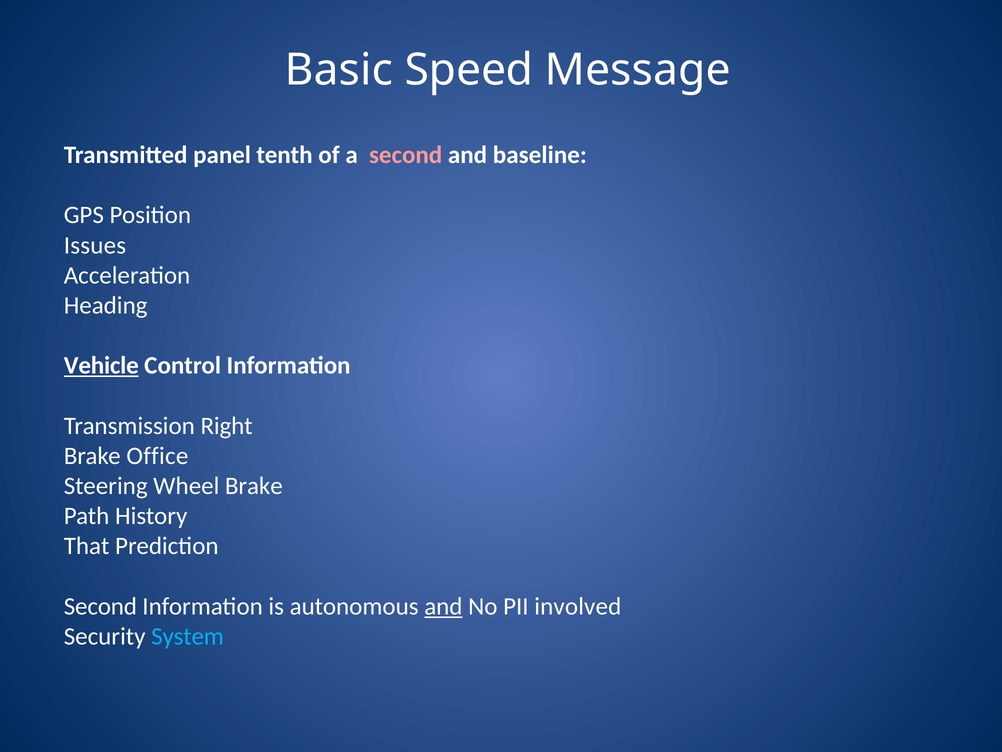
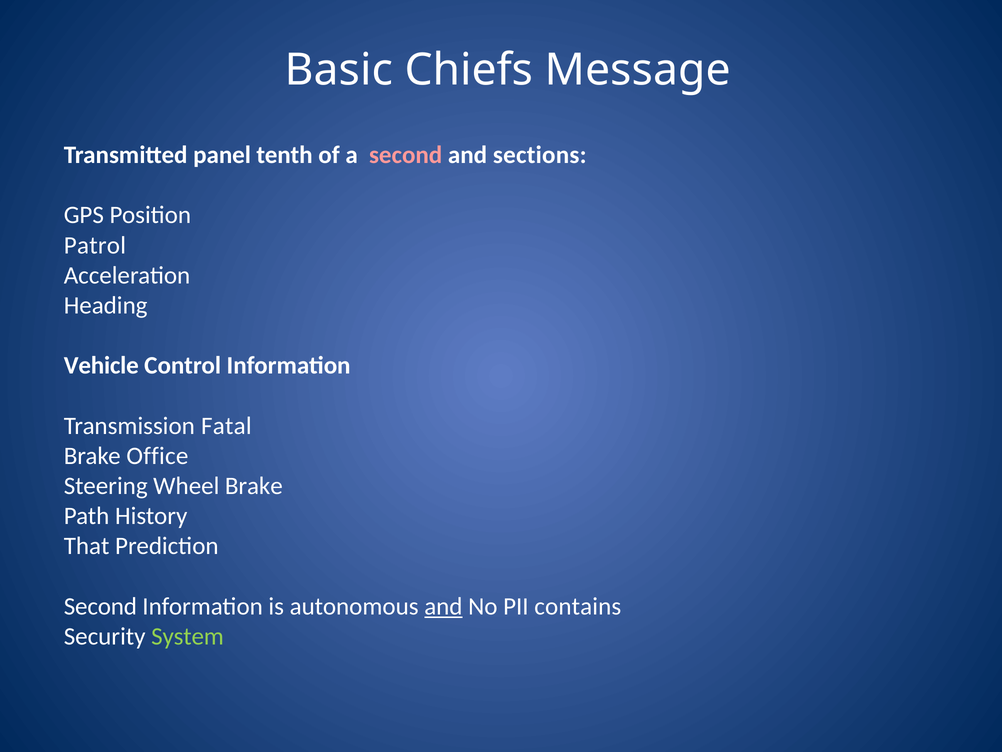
Speed: Speed -> Chiefs (469, 70)
baseline: baseline -> sections (540, 155)
Issues: Issues -> Patrol (95, 245)
Vehicle underline: present -> none (101, 365)
Right: Right -> Fatal (226, 425)
involved: involved -> contains (578, 606)
System colour: light blue -> light green (187, 636)
